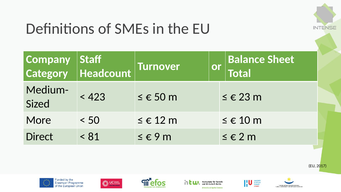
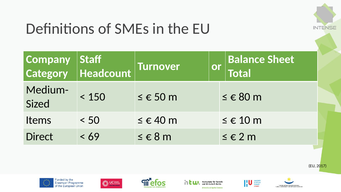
423: 423 -> 150 (97, 97)
23: 23 -> 80 (244, 97)
More: More -> Items (39, 120)
12: 12 -> 40 (160, 120)
81: 81 -> 69 (94, 137)
9: 9 -> 8 (157, 137)
